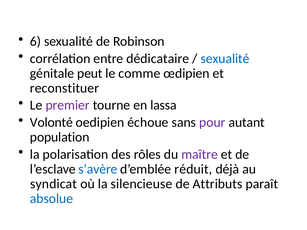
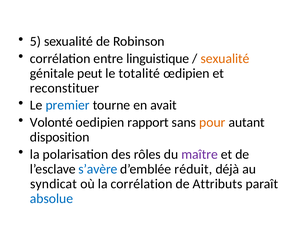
6: 6 -> 5 (35, 41)
dédicataire: dédicataire -> linguistique (158, 59)
sexualité colour: blue -> orange (225, 59)
comme: comme -> totalité (139, 73)
premier colour: purple -> blue (68, 105)
lassa: lassa -> avait (163, 105)
échoue: échoue -> rapport (148, 123)
pour colour: purple -> orange (212, 123)
population: population -> disposition (60, 137)
la silencieuse: silencieuse -> corrélation (142, 184)
